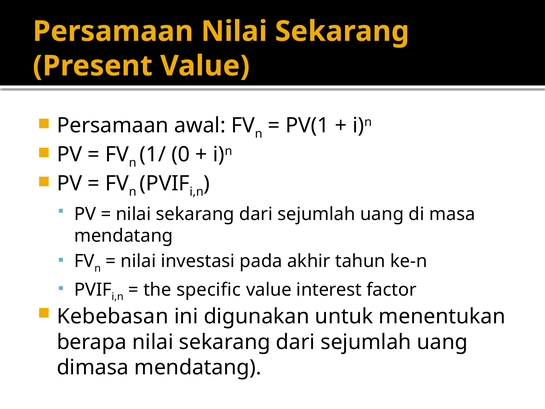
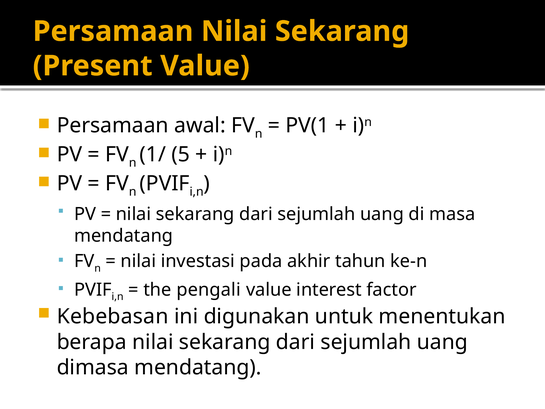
0: 0 -> 5 (181, 154)
specific: specific -> pengali (209, 290)
